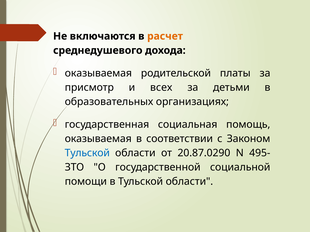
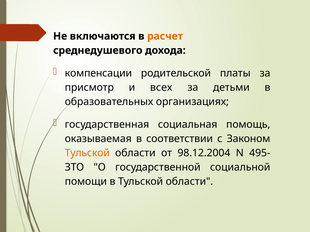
оказываемая: оказываемая -> компенсации (98, 73)
Тульской colour: blue -> orange (87, 153)
20.87.0290: 20.87.0290 -> 98.12.2004 (204, 153)
